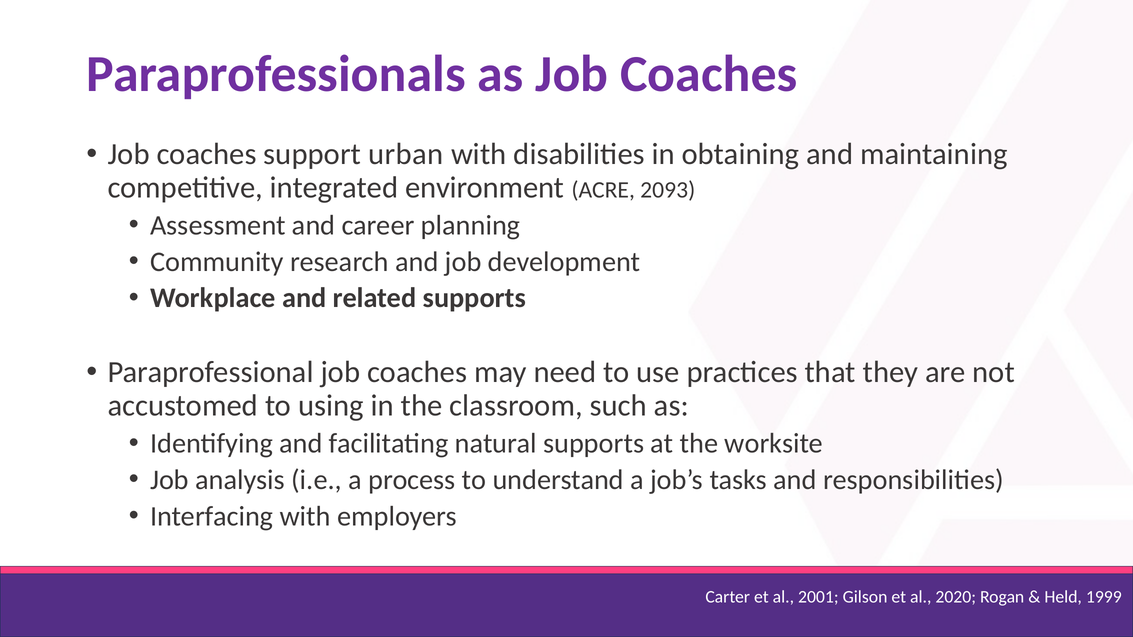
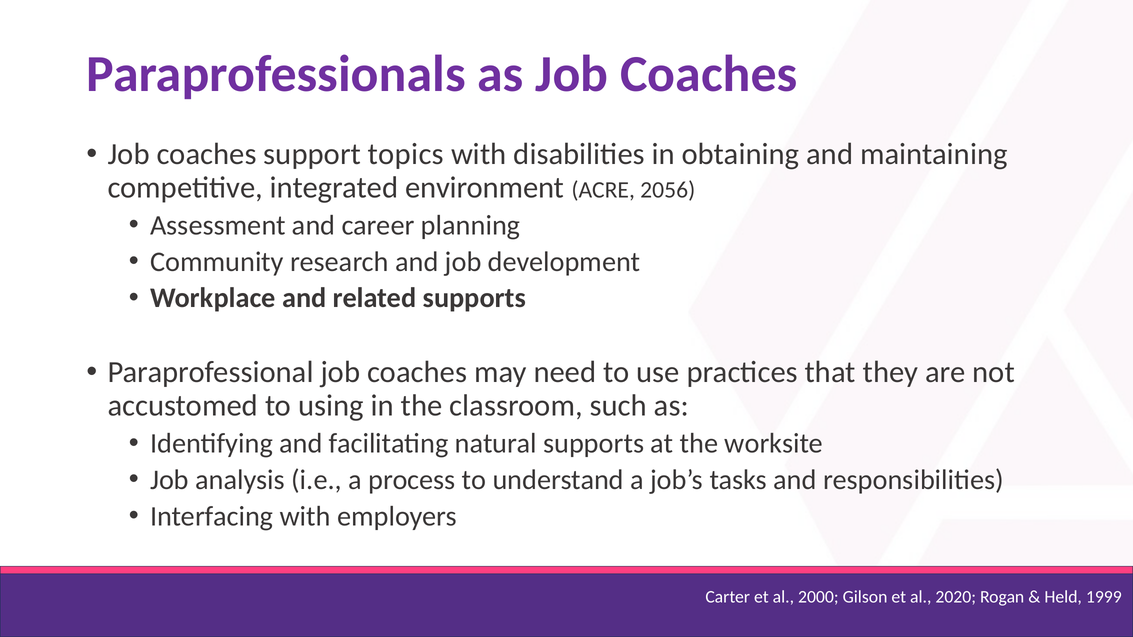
urban: urban -> topics (406, 154)
2093: 2093 -> 2056 (668, 190)
2001: 2001 -> 2000 (818, 597)
